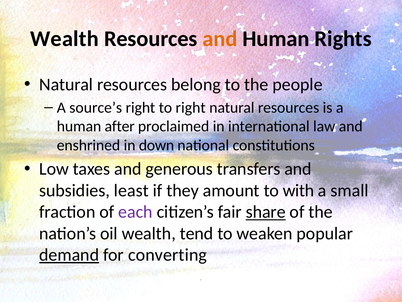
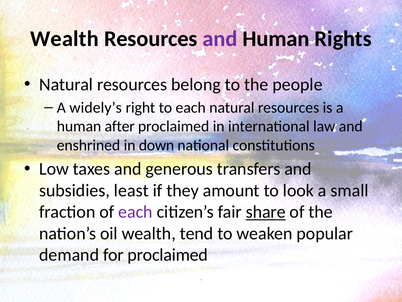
and colour: orange -> purple (220, 39)
source’s: source’s -> widely’s (96, 107)
to right: right -> each (191, 107)
with: with -> look (298, 190)
demand underline: present -> none (69, 255)
for converting: converting -> proclaimed (168, 255)
